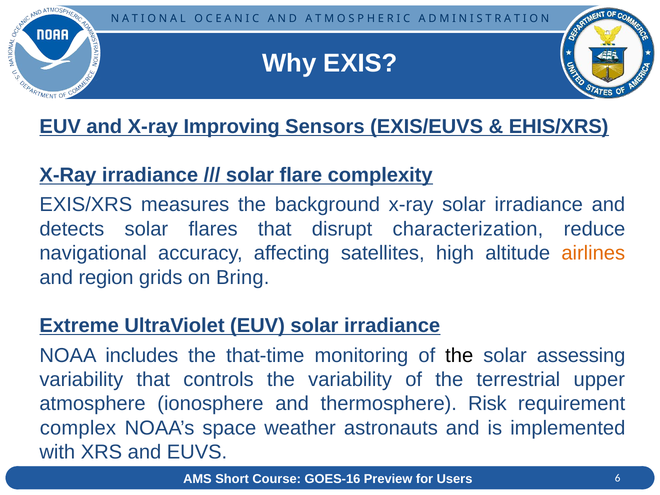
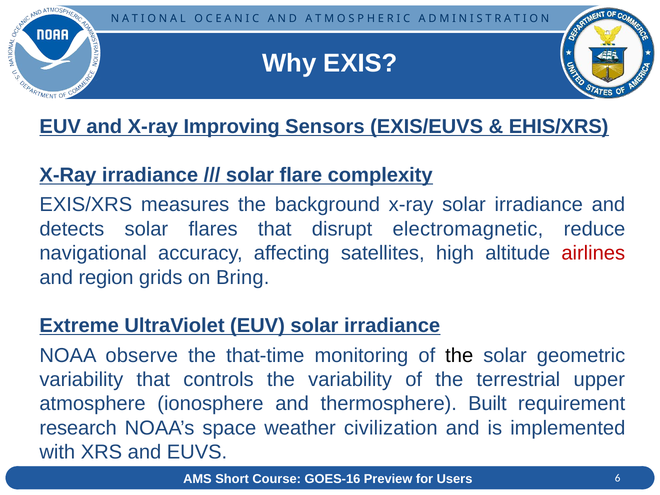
characterization: characterization -> electromagnetic (468, 229)
airlines colour: orange -> red (593, 253)
includes: includes -> observe (142, 355)
assessing: assessing -> geometric (581, 355)
Risk: Risk -> Built (487, 404)
complex: complex -> research (78, 428)
astronauts: astronauts -> civilization (391, 428)
